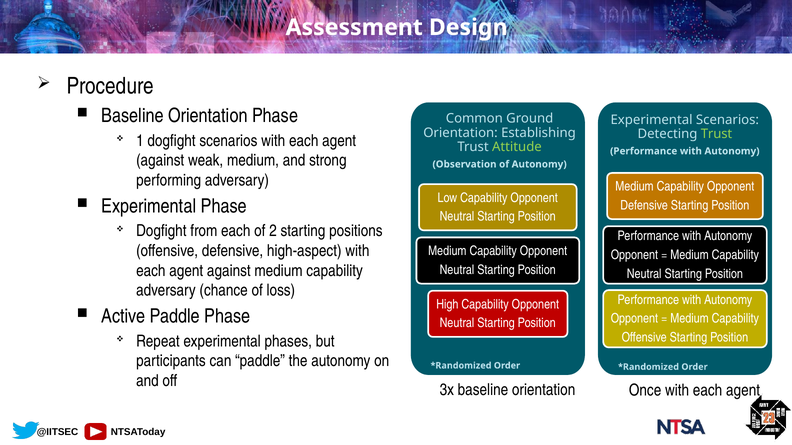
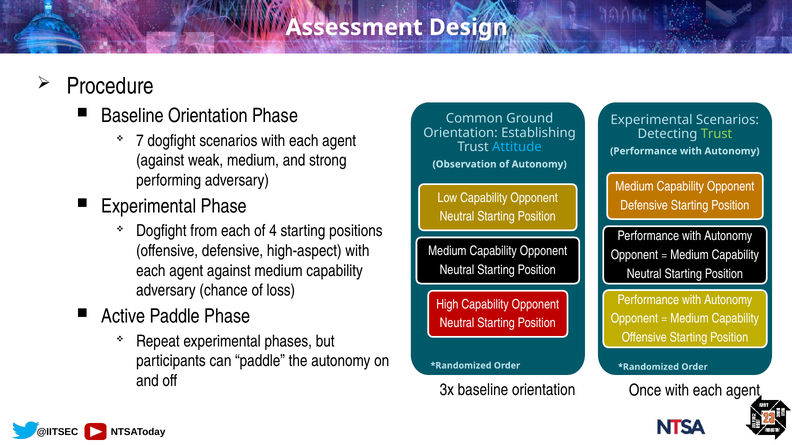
1: 1 -> 7 (140, 141)
Attitude colour: light green -> light blue (517, 147)
2: 2 -> 4 (273, 231)
